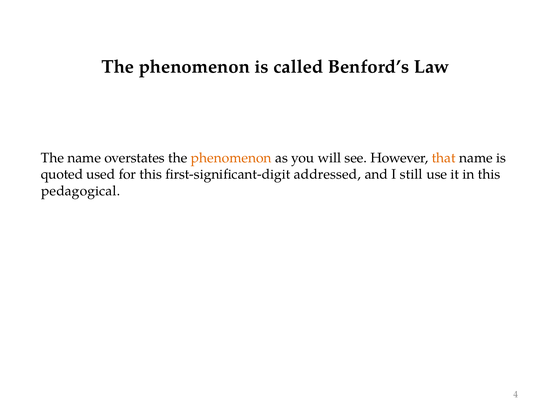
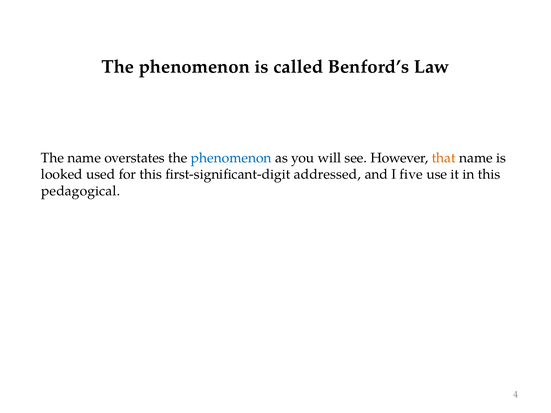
phenomenon colour: orange -> blue (231, 158)
quoted: quoted -> looked (62, 175)
still: still -> five (411, 175)
